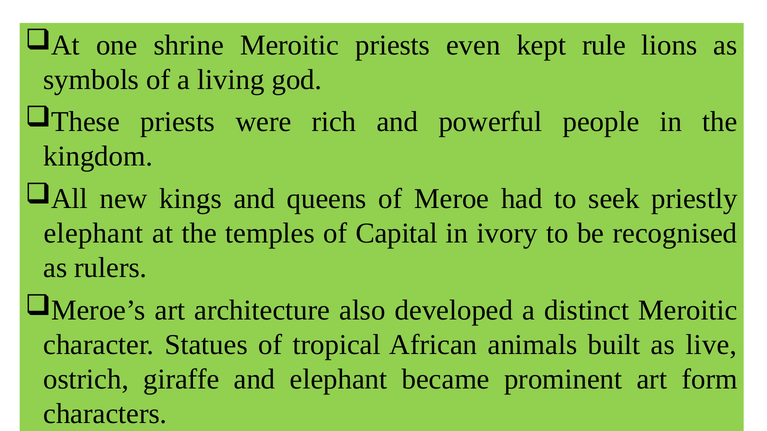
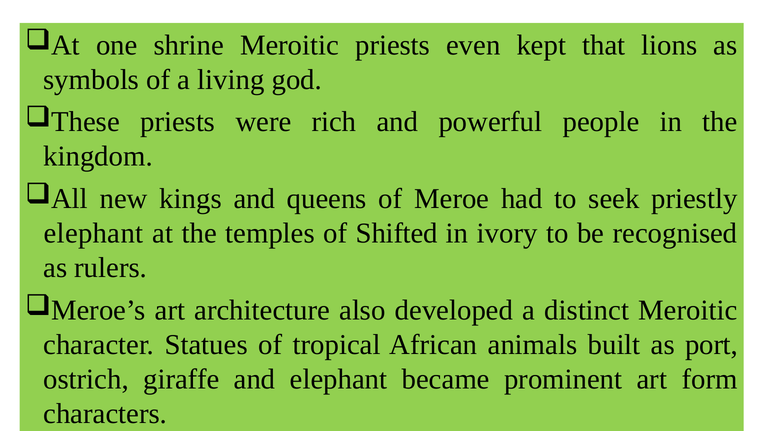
rule: rule -> that (604, 45)
Capital: Capital -> Shifted (397, 234)
live: live -> port (712, 345)
